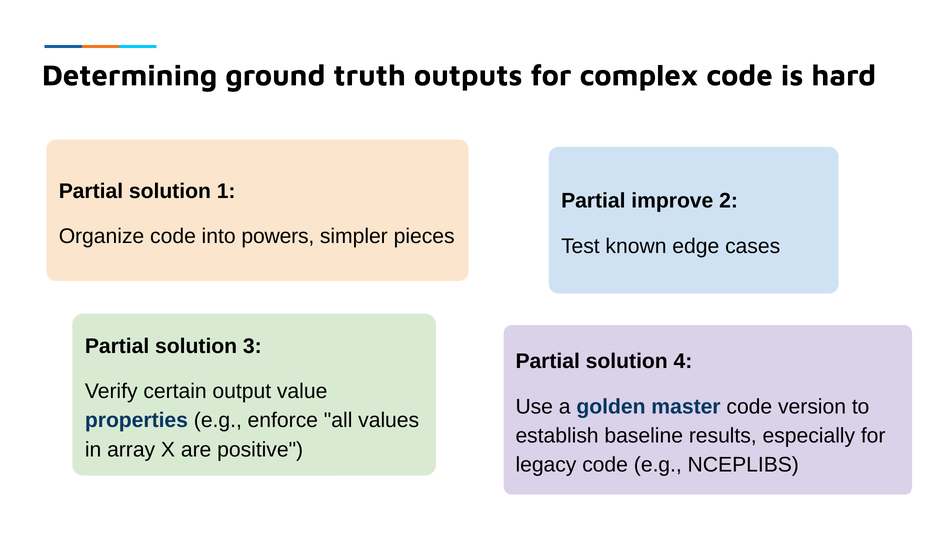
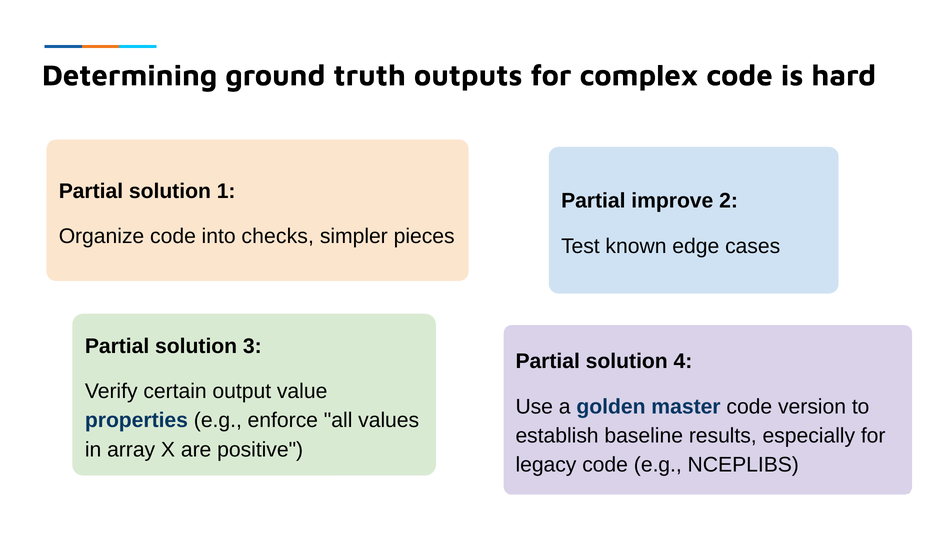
powers: powers -> checks (278, 236)
